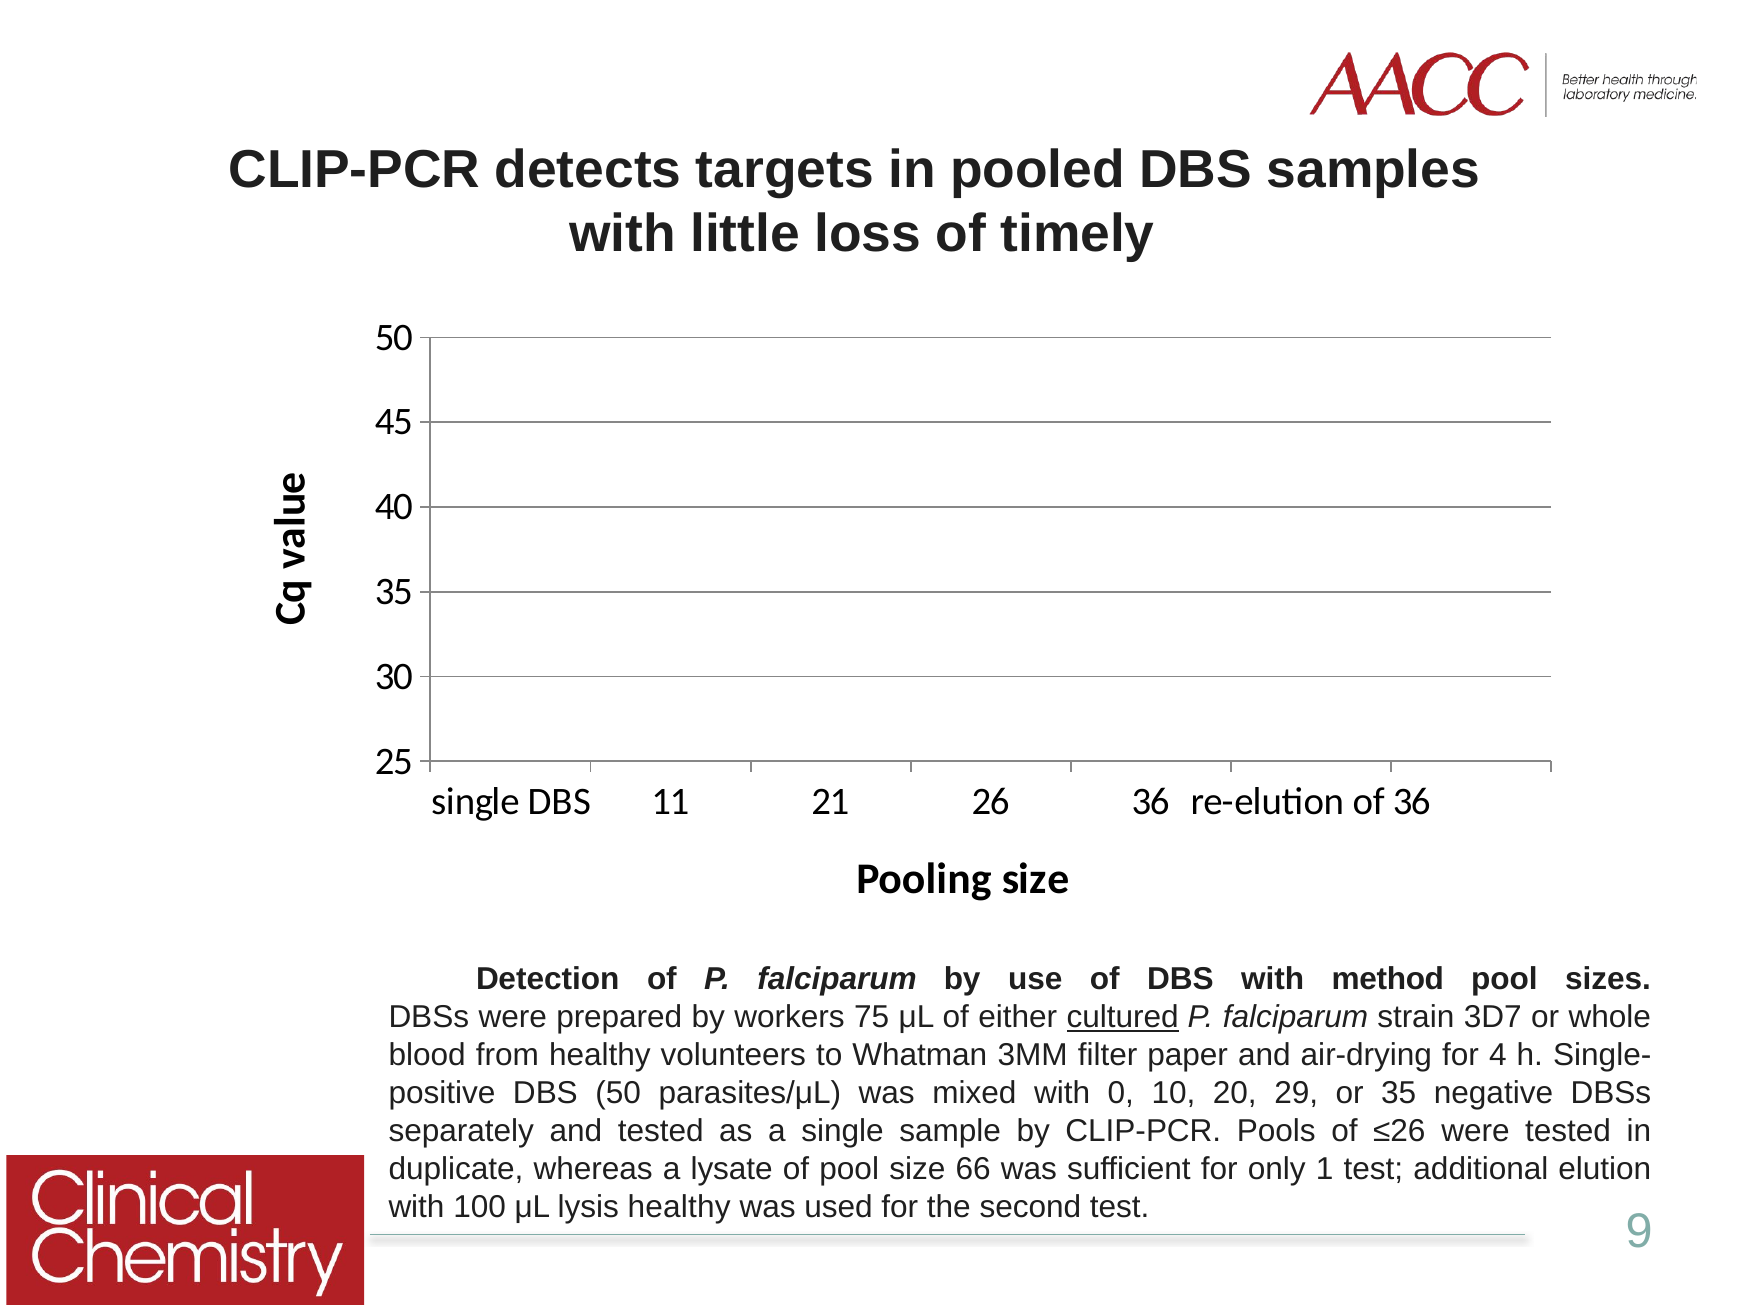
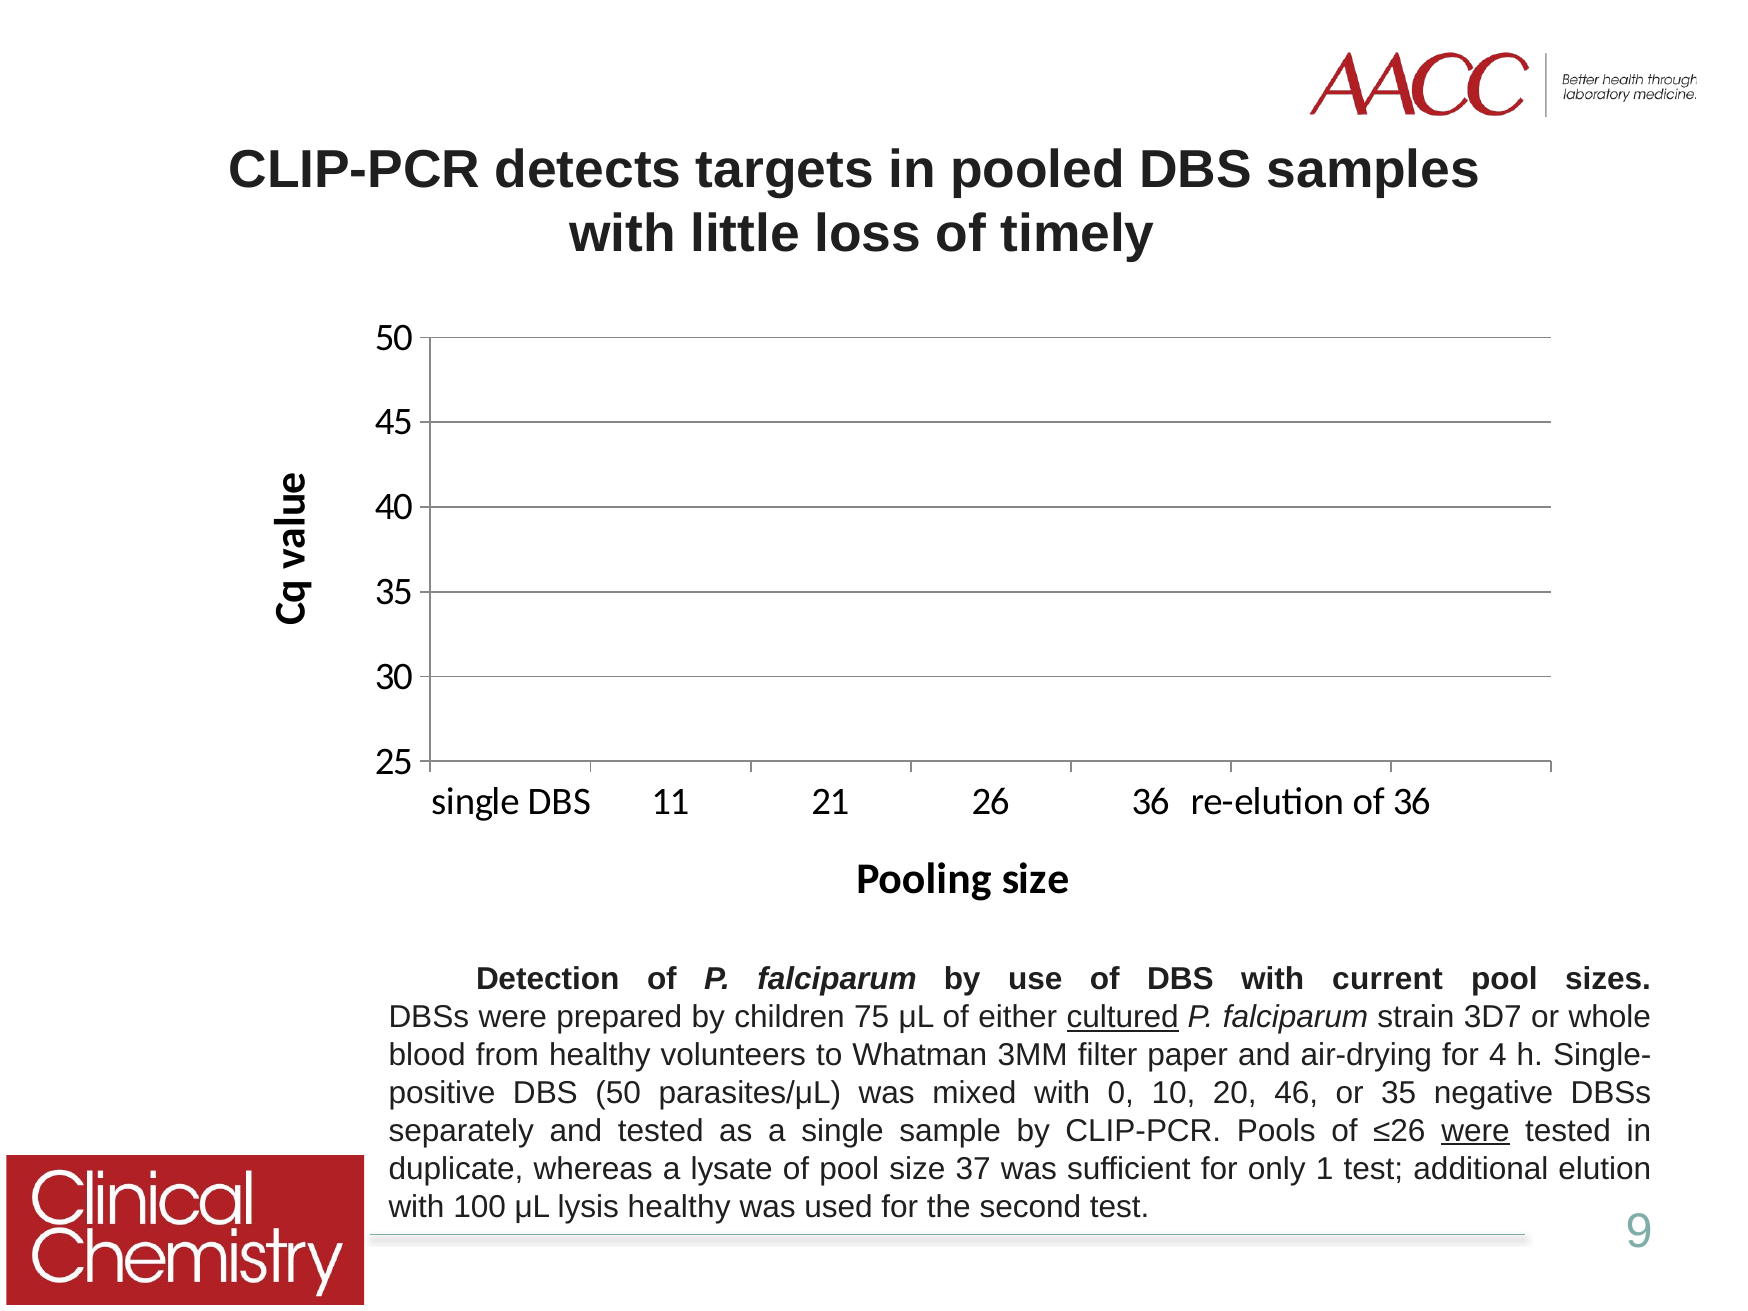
method: method -> current (1387, 979)
workers: workers -> children (790, 1017)
29: 29 -> 46 (1296, 1093)
were underline: none -> present (1476, 1131)
66: 66 -> 37 (973, 1169)
